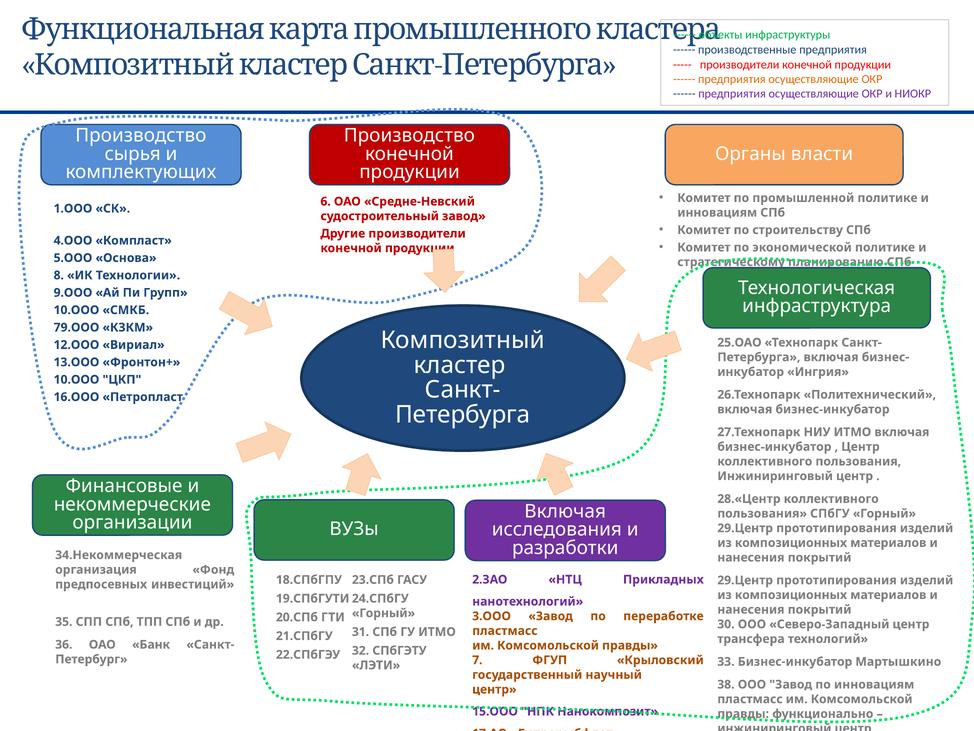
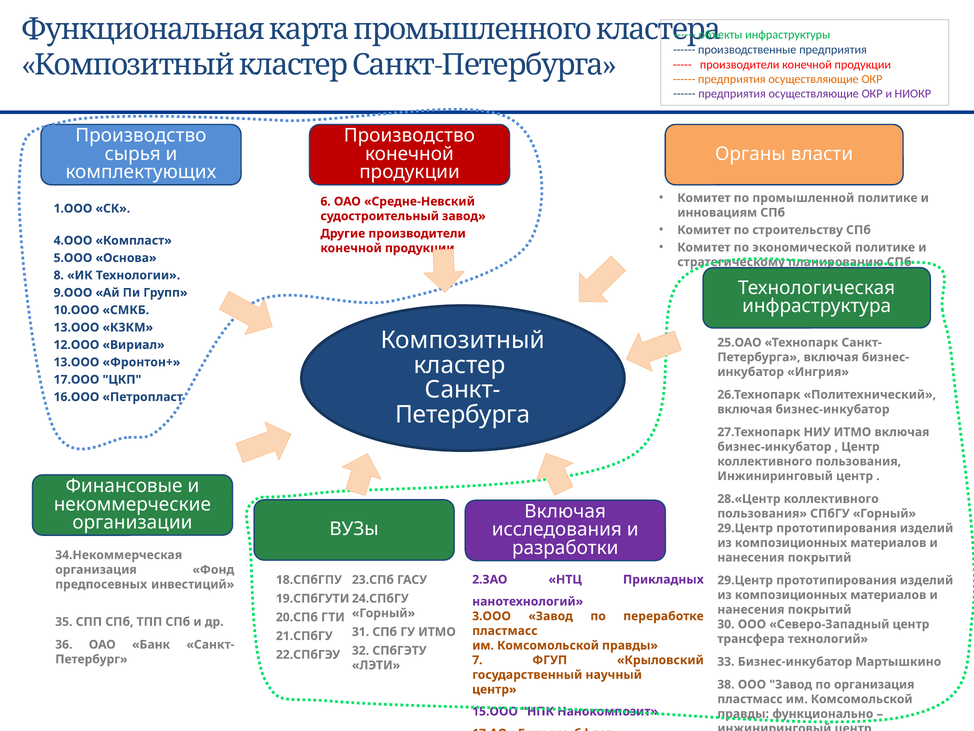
79.ООО: 79.ООО -> 13.ООО (76, 327)
10.ООО: 10.ООО -> 17.ООО (76, 379)
по инновациям: инновациям -> организация (874, 684)
